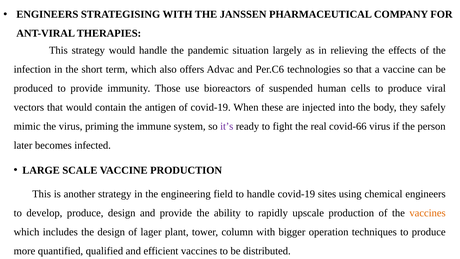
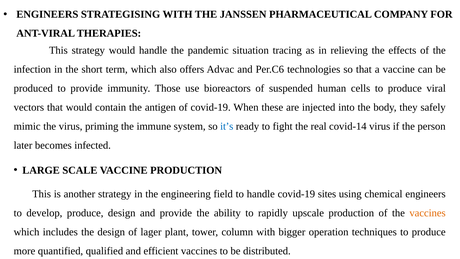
largely: largely -> tracing (287, 50)
it’s colour: purple -> blue (227, 126)
covid-66: covid-66 -> covid-14 (348, 126)
